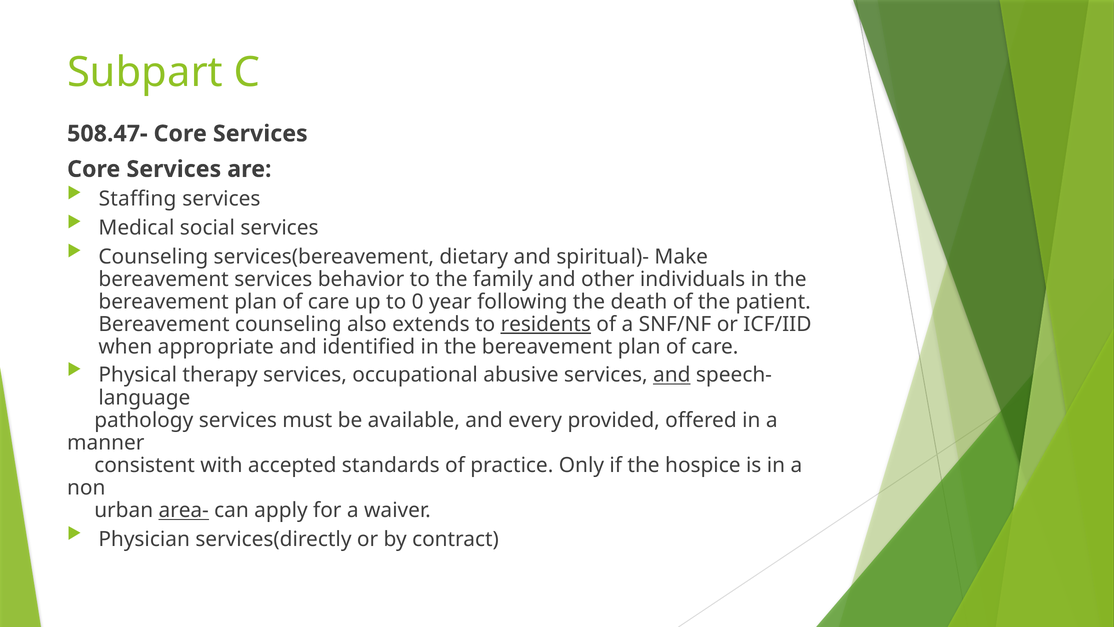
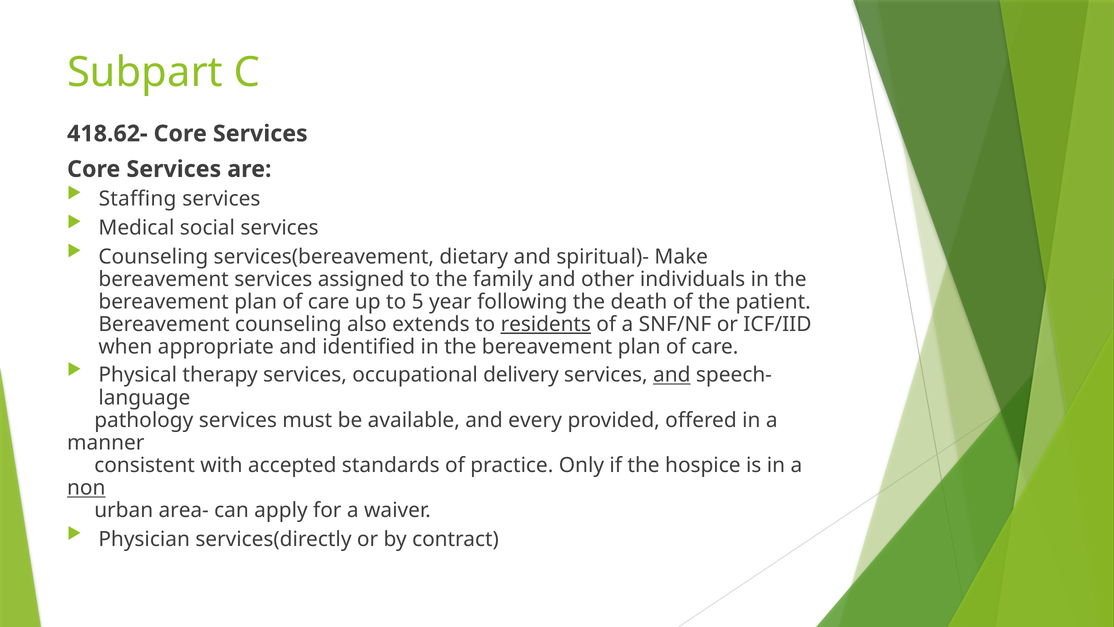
508.47-: 508.47- -> 418.62- (107, 134)
behavior: behavior -> assigned (361, 279)
0: 0 -> 5 (418, 302)
abusive: abusive -> delivery (521, 375)
non underline: none -> present (86, 488)
area- underline: present -> none (184, 510)
